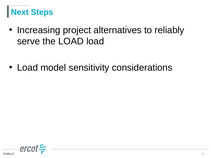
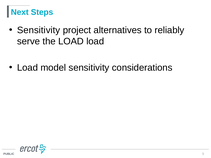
Increasing: Increasing -> Sensitivity (39, 30)
